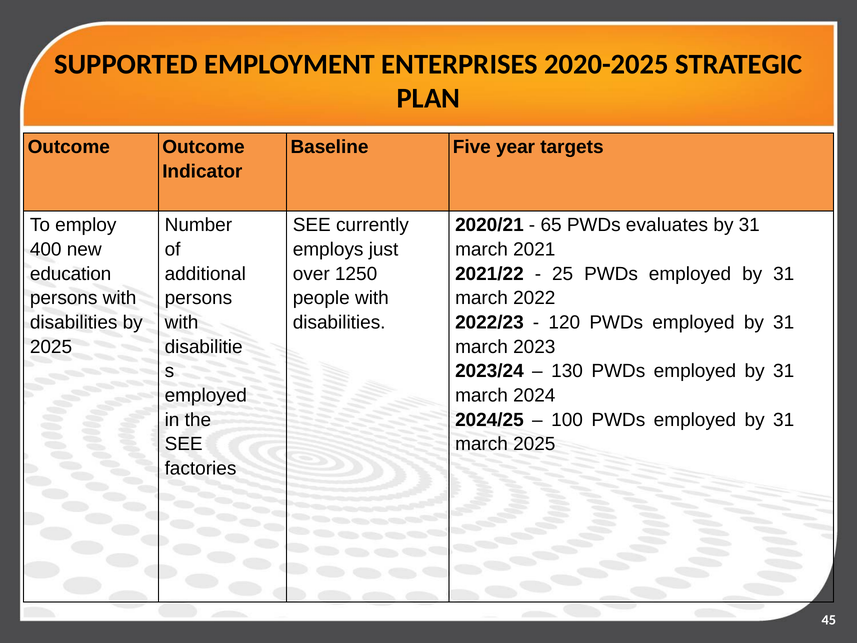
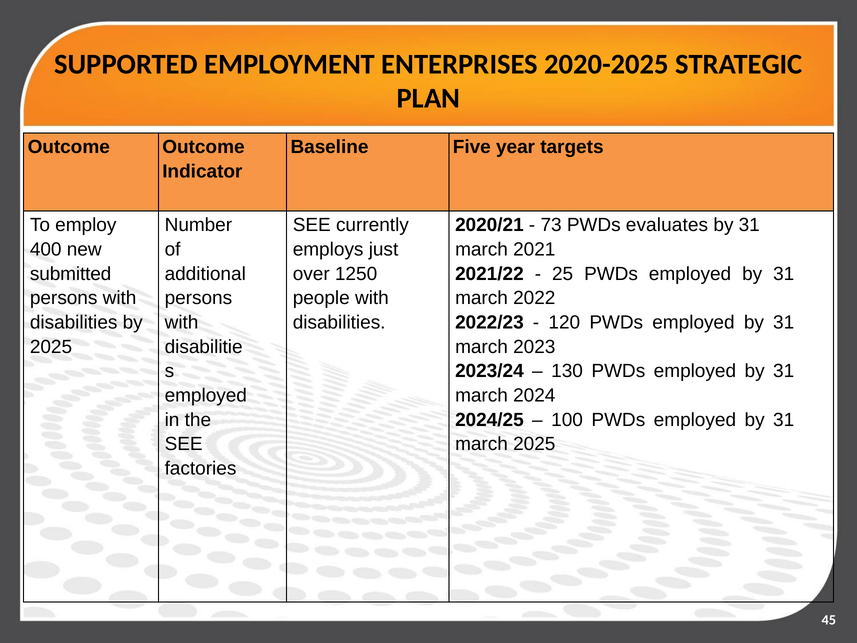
65: 65 -> 73 (551, 225)
education: education -> submitted (71, 274)
